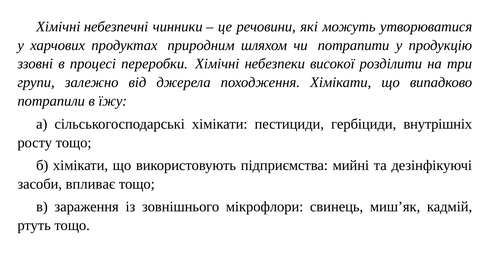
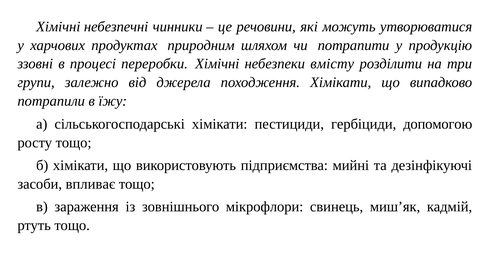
високої: високої -> вмісту (332, 64)
внутрішніх: внутрішніх -> допомогою (438, 124)
